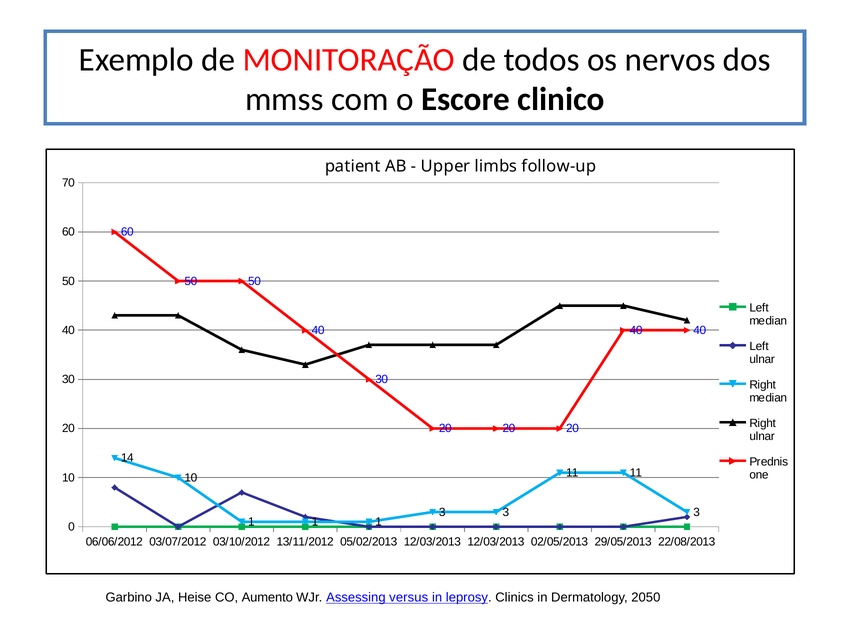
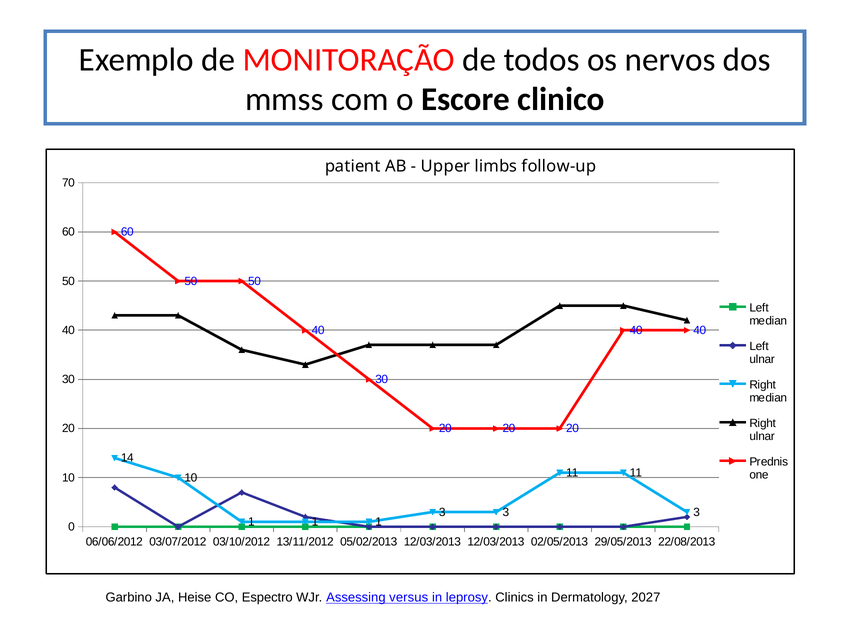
Aumento: Aumento -> Espectro (267, 598)
2050: 2050 -> 2027 (646, 598)
